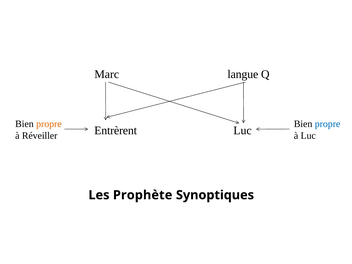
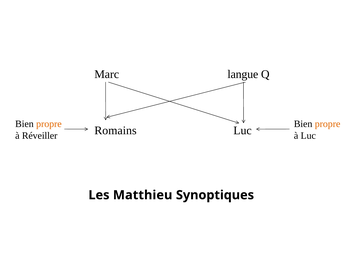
propre colour: blue -> orange (328, 124)
Entrèrent: Entrèrent -> Romains (116, 131)
Prophète: Prophète -> Matthieu (143, 195)
